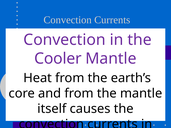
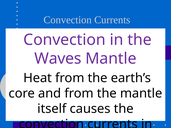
Cooler: Cooler -> Waves (58, 59)
